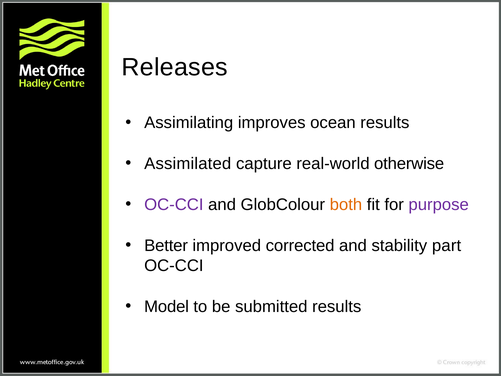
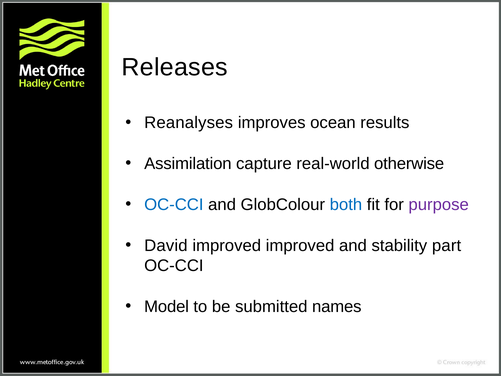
Assimilating: Assimilating -> Reanalyses (189, 123)
Assimilated: Assimilated -> Assimilation (188, 164)
OC-CCI colour: purple -> blue (174, 204)
both colour: orange -> blue (346, 204)
Better: Better -> David (166, 245)
improved corrected: corrected -> improved (300, 245)
submitted results: results -> names (337, 306)
